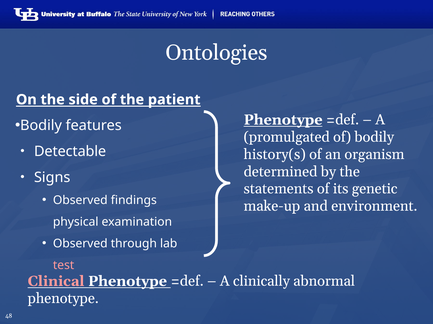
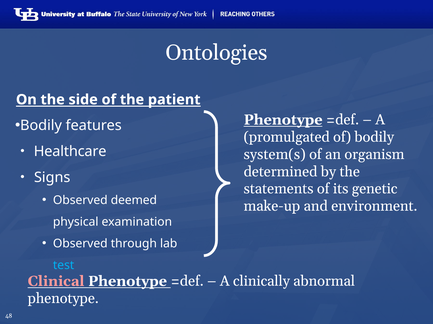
Detectable: Detectable -> Healthcare (70, 152)
history(s: history(s -> system(s (275, 155)
findings: findings -> deemed (134, 201)
test colour: pink -> light blue (64, 266)
